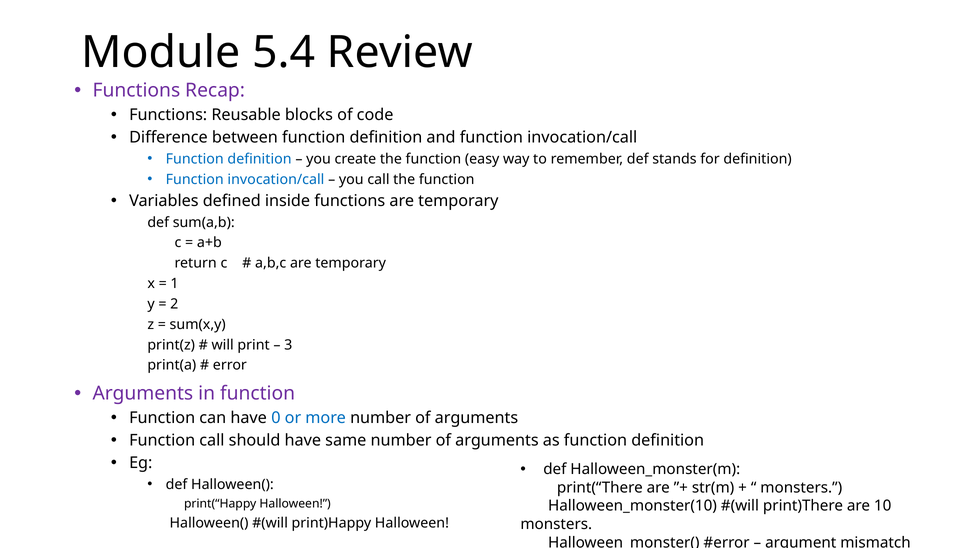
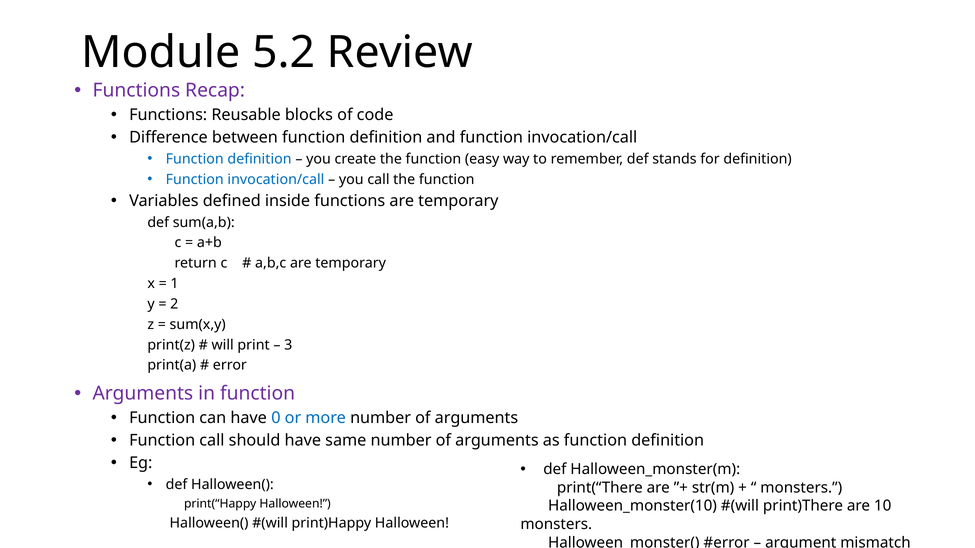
5.4: 5.4 -> 5.2 (284, 53)
